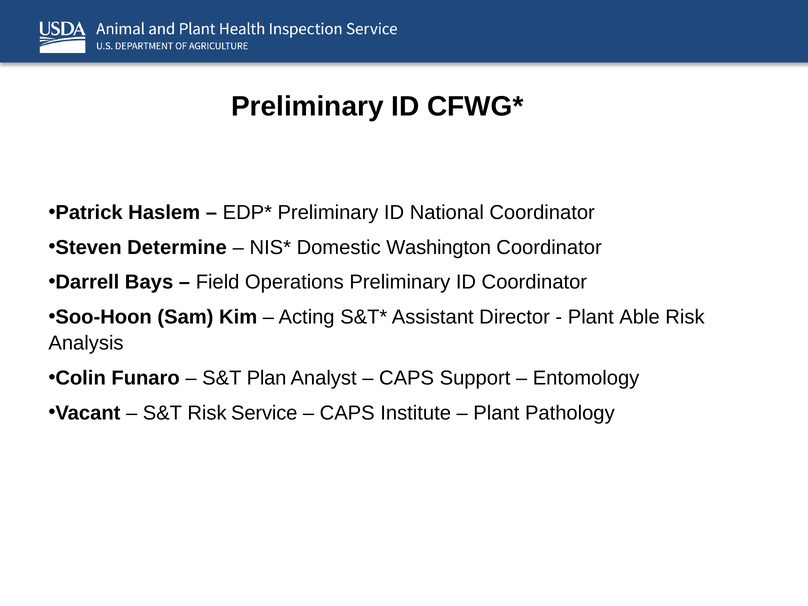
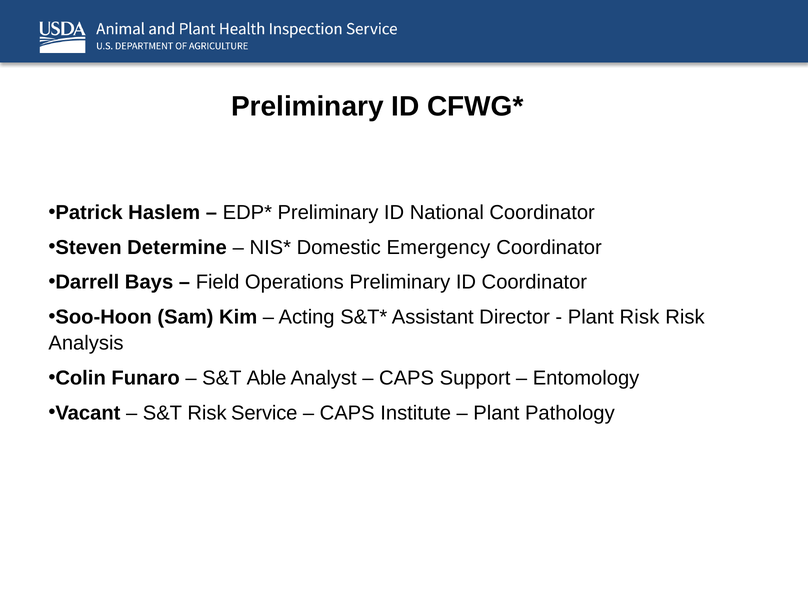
Washington: Washington -> Emergency (438, 247)
Plant Able: Able -> Risk (639, 317)
Plan: Plan -> Able (267, 378)
